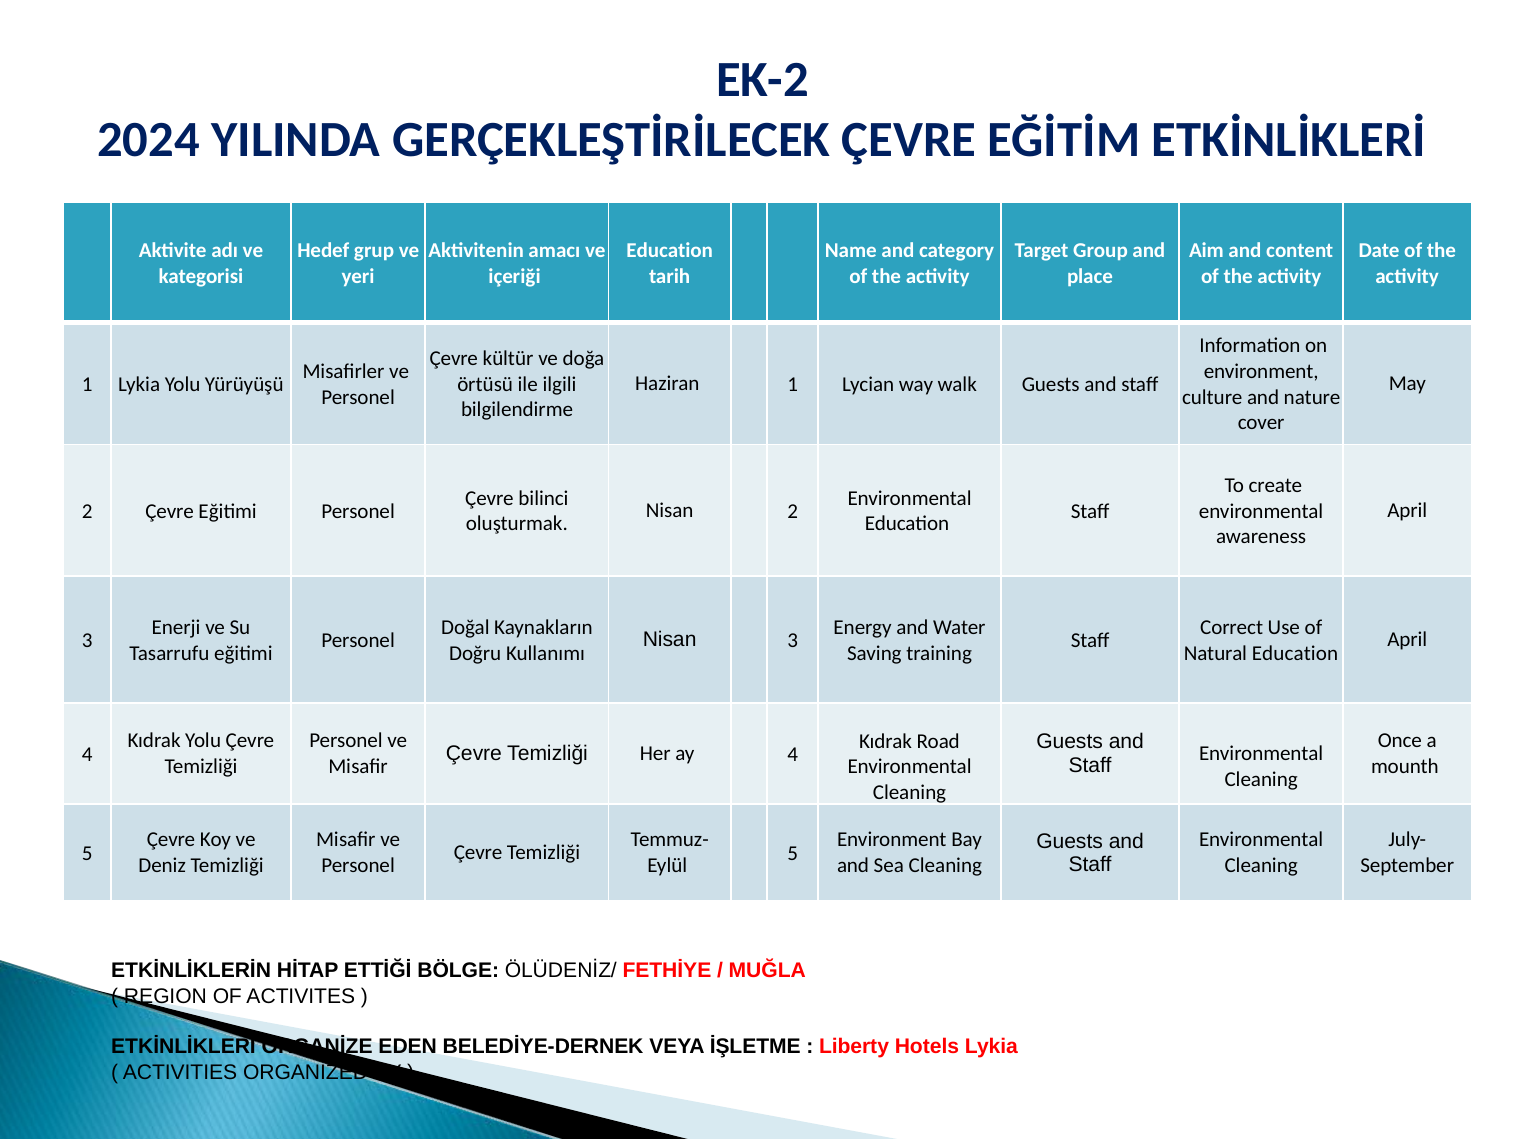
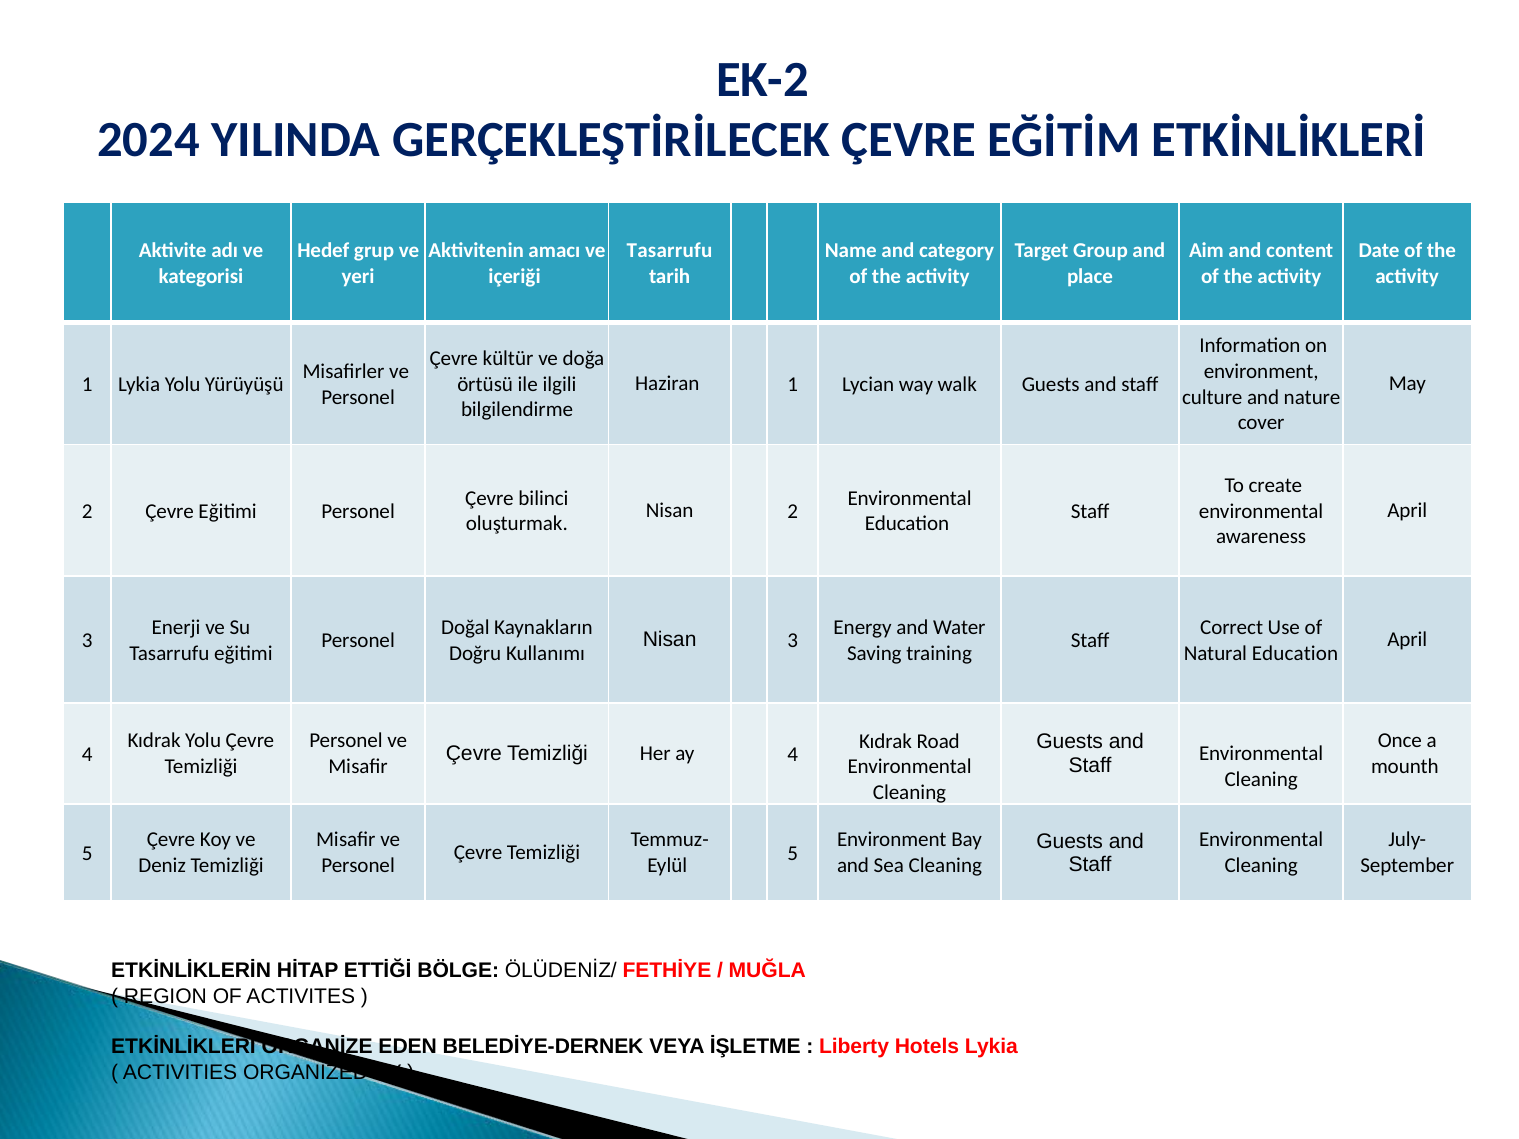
Education: Education -> Tasarrufu (670, 251)
